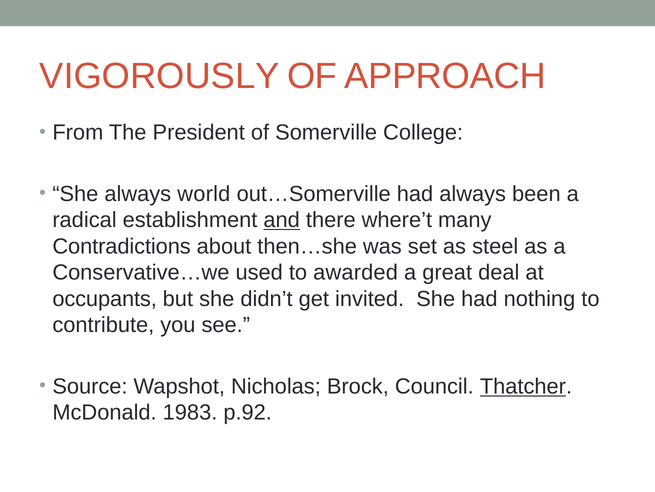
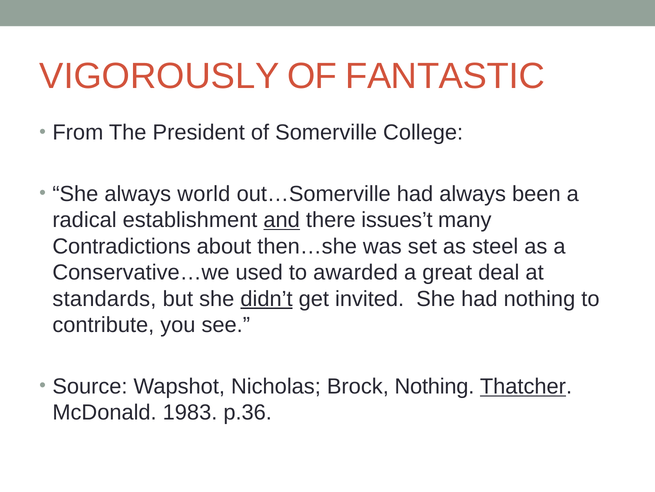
APPROACH: APPROACH -> FANTASTIC (445, 76)
where’t: where’t -> issues’t (397, 220)
occupants: occupants -> standards (104, 298)
didn’t underline: none -> present (266, 298)
Brock Council: Council -> Nothing (434, 386)
p.92: p.92 -> p.36 (248, 412)
